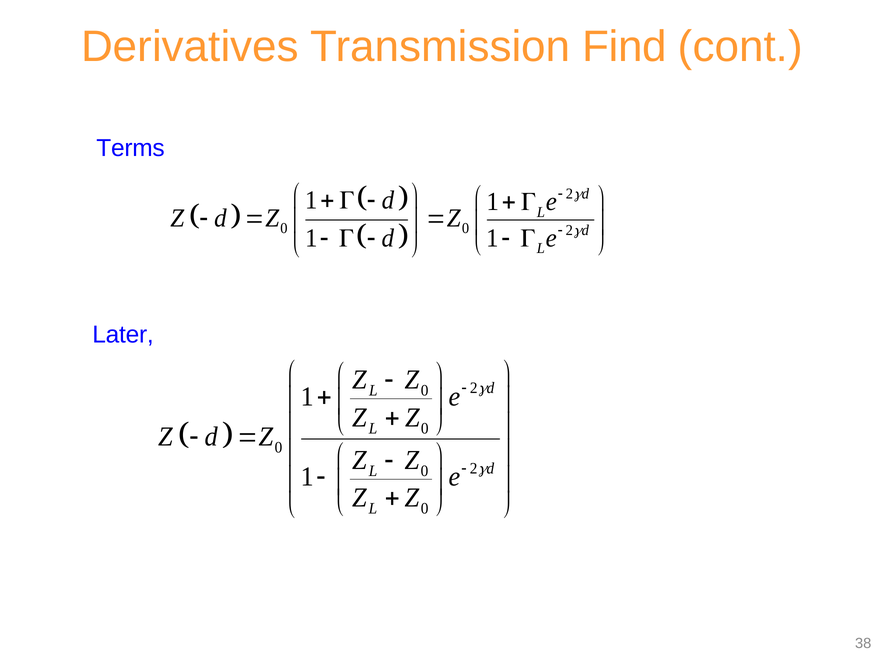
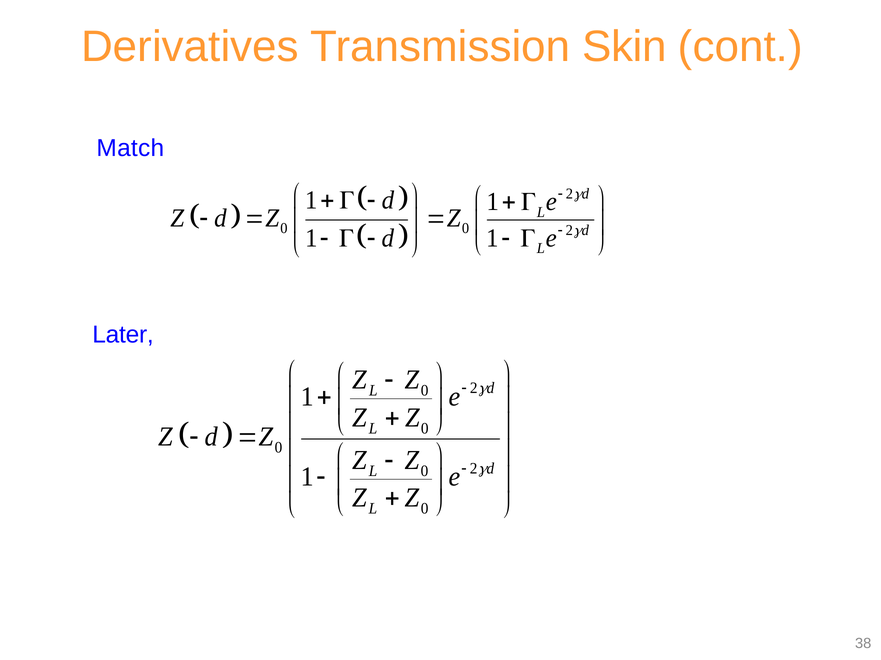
Find: Find -> Skin (624, 47)
Terms: Terms -> Match (130, 148)
